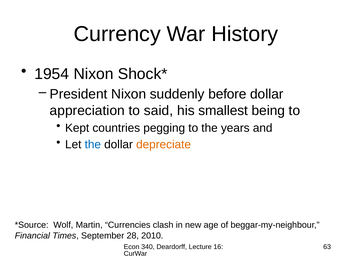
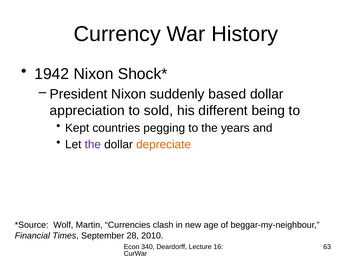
1954: 1954 -> 1942 (52, 74)
before: before -> based (227, 94)
said: said -> sold (159, 110)
smallest: smallest -> different (223, 110)
the colour: blue -> purple (93, 144)
